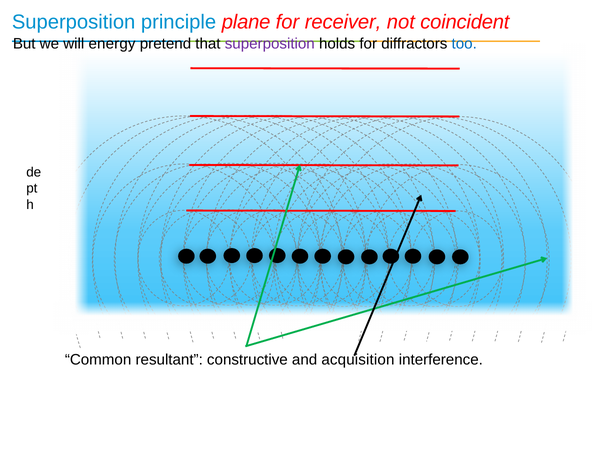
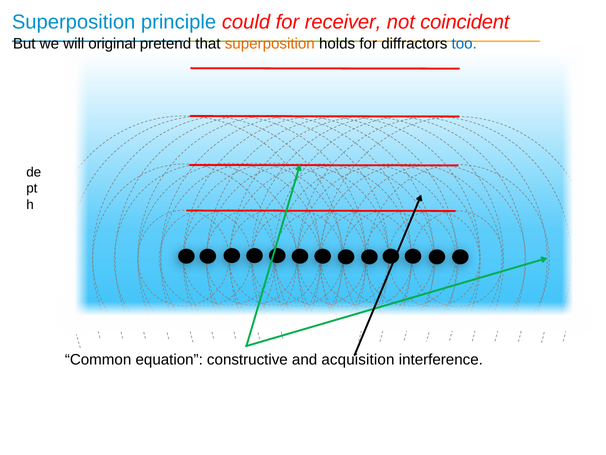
plane: plane -> could (246, 22)
energy: energy -> original (112, 44)
superposition colour: purple -> orange (270, 44)
resultant: resultant -> equation (169, 359)
